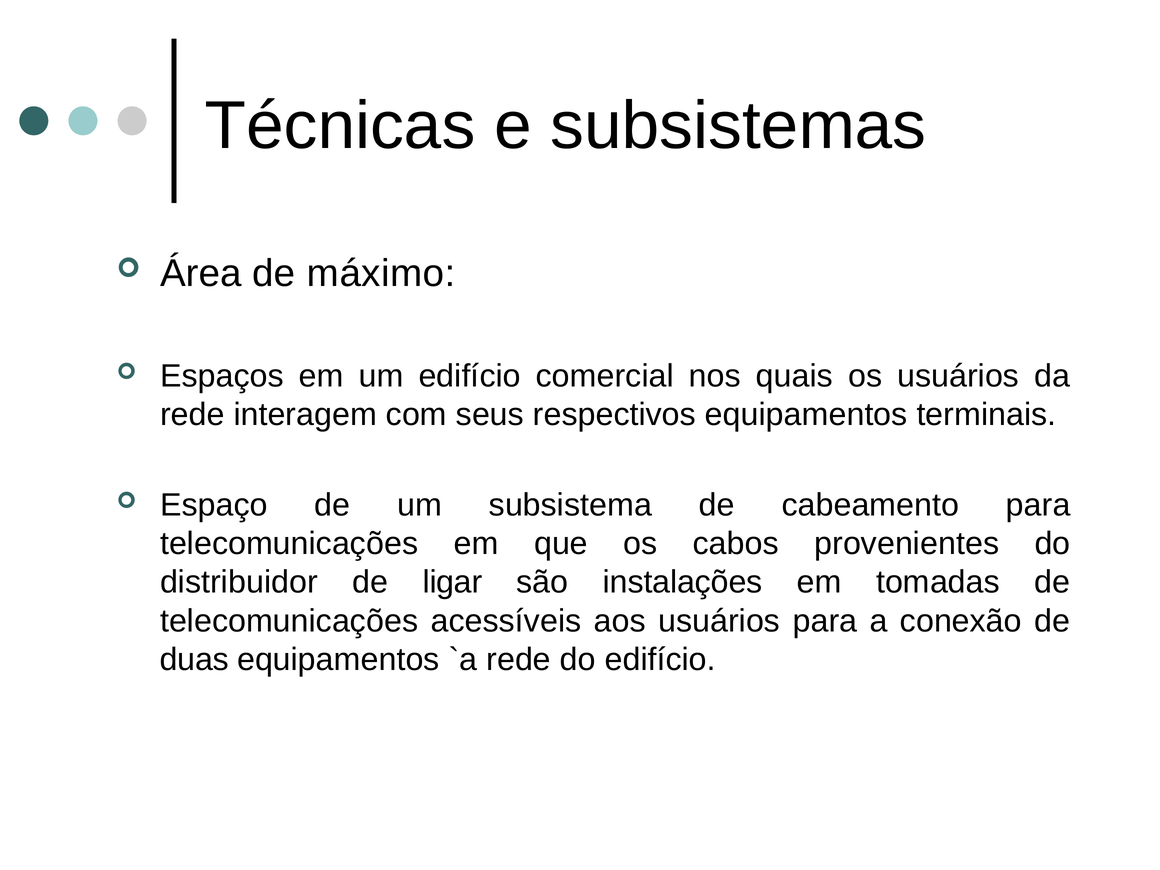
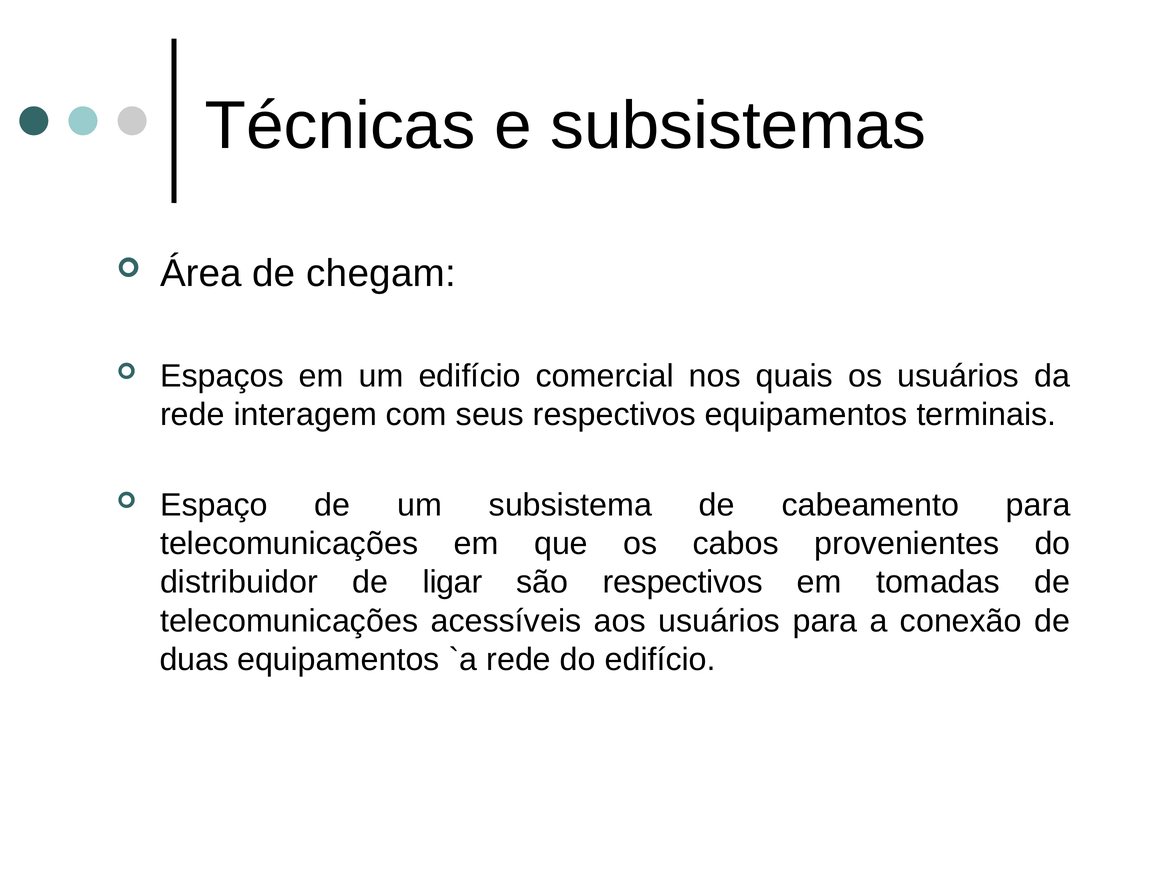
máximo: máximo -> chegam (381, 273)
são instalações: instalações -> respectivos (683, 582)
